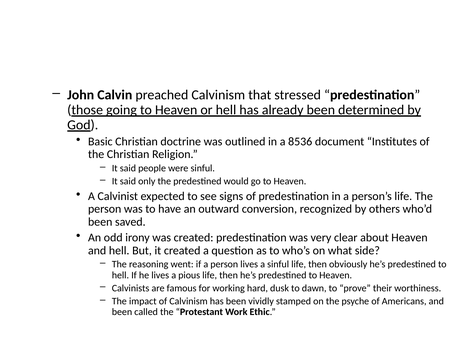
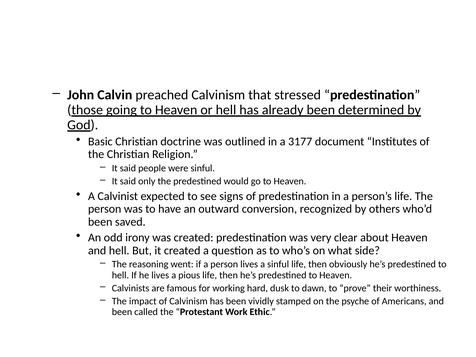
8536: 8536 -> 3177 (300, 141)
